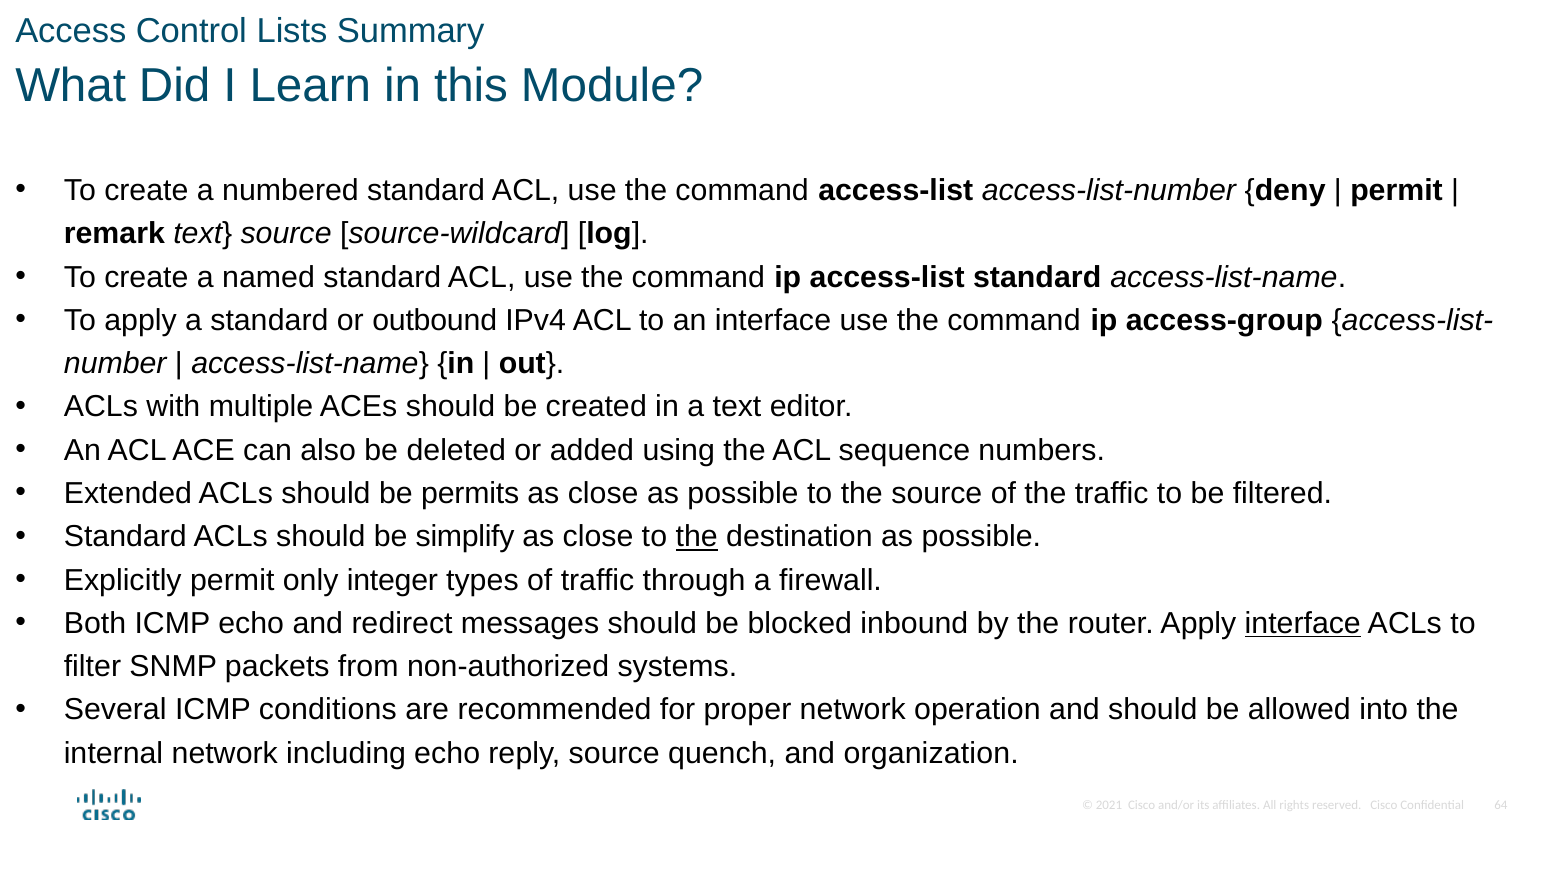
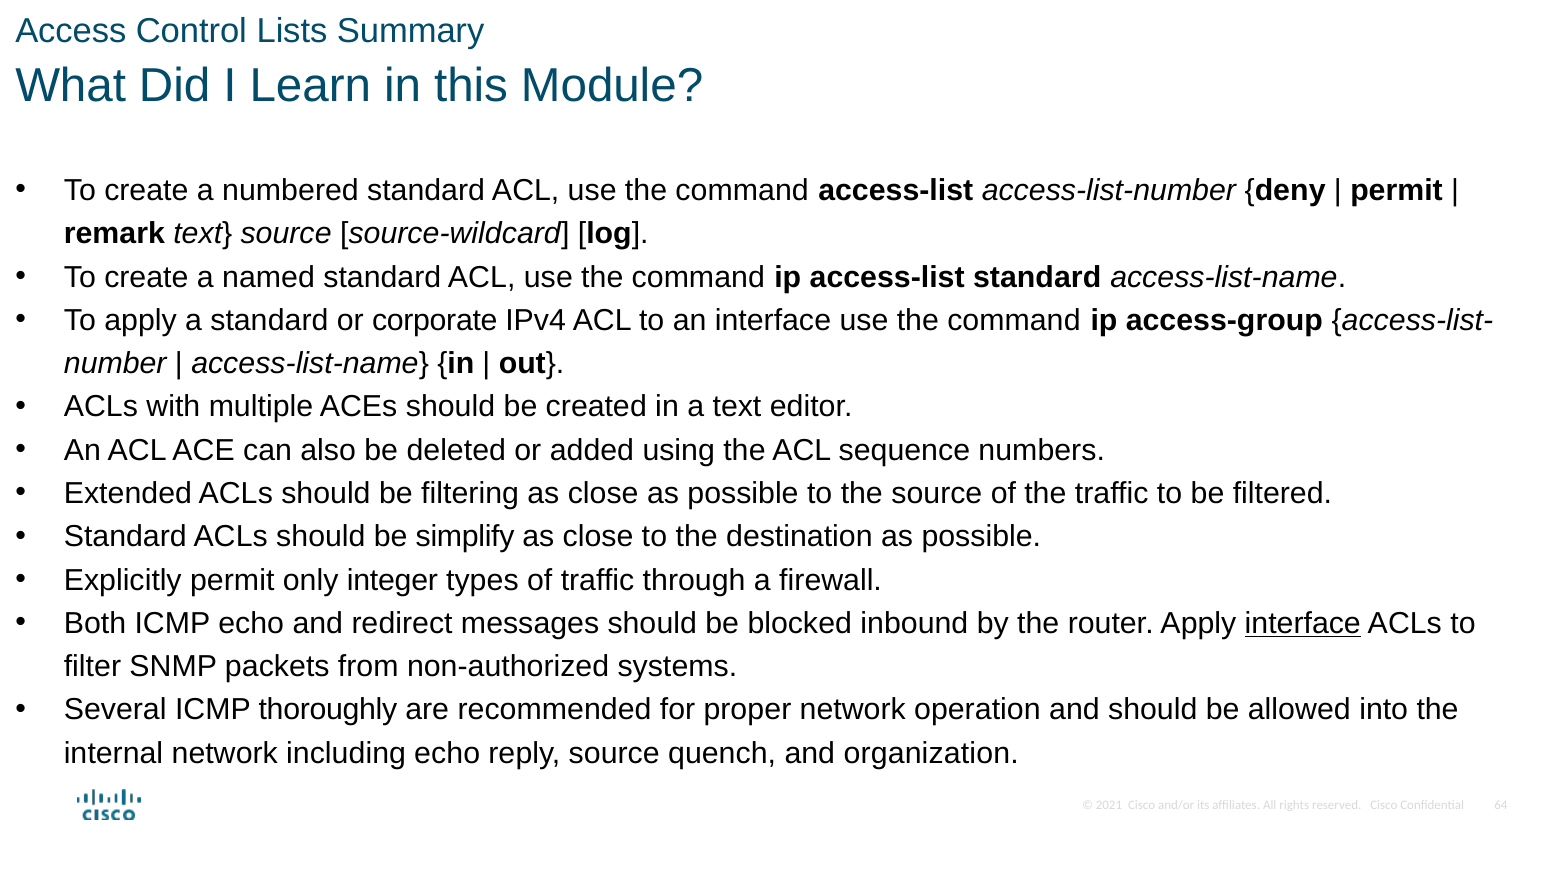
outbound: outbound -> corporate (435, 320)
permits: permits -> filtering (470, 493)
the underline: present -> none (697, 537)
conditions: conditions -> thoroughly (328, 710)
